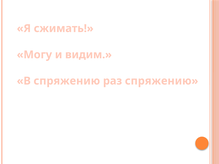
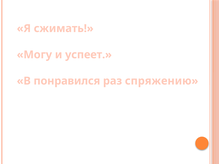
видим: видим -> успеет (88, 55)
В спряжению: спряжению -> понравился (67, 81)
